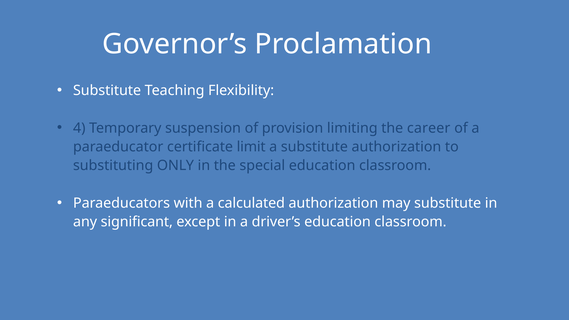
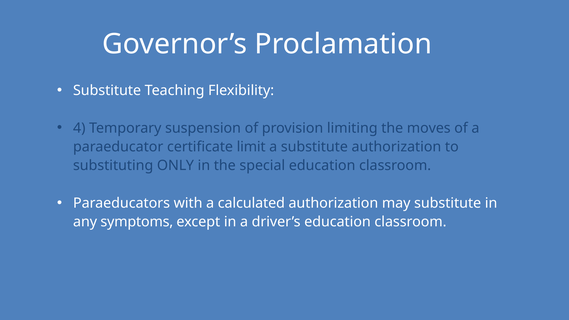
career: career -> moves (429, 128)
significant: significant -> symptoms (137, 222)
